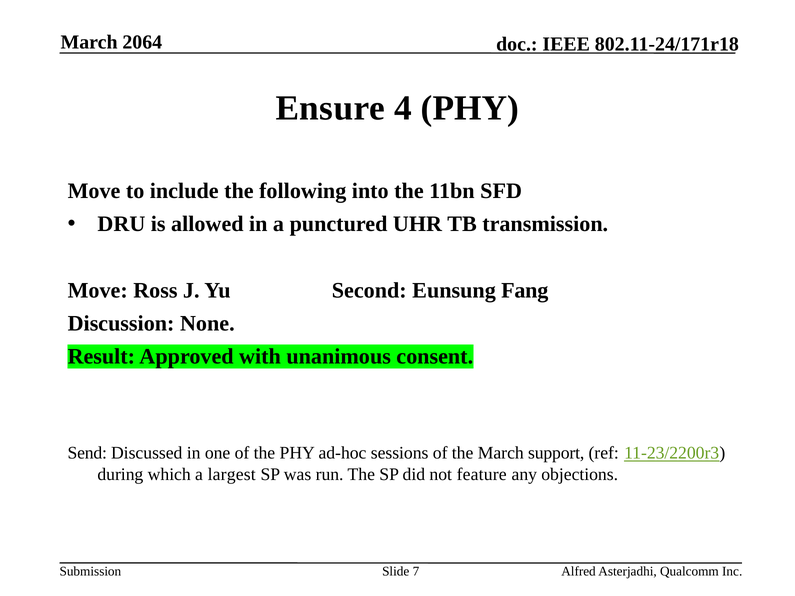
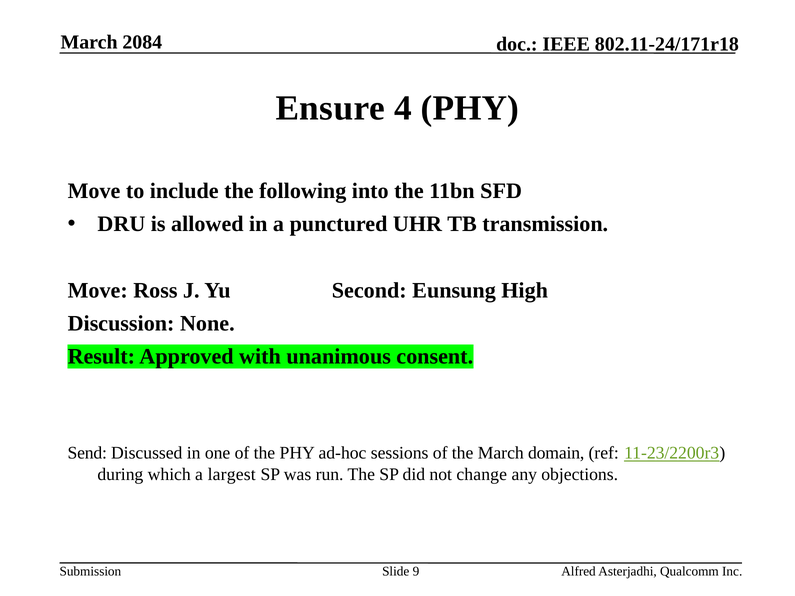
2064: 2064 -> 2084 (142, 42)
Fang: Fang -> High (525, 290)
support: support -> domain (556, 453)
feature: feature -> change (482, 474)
7: 7 -> 9 (416, 572)
